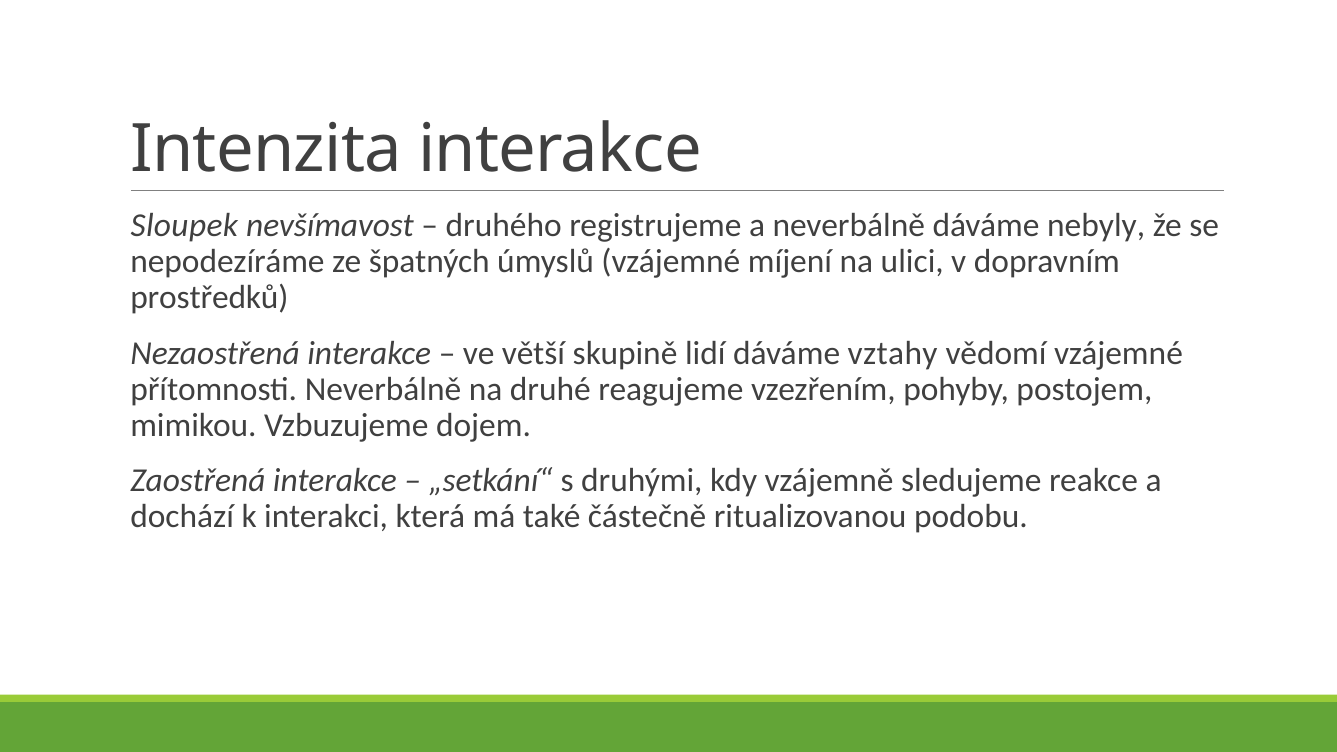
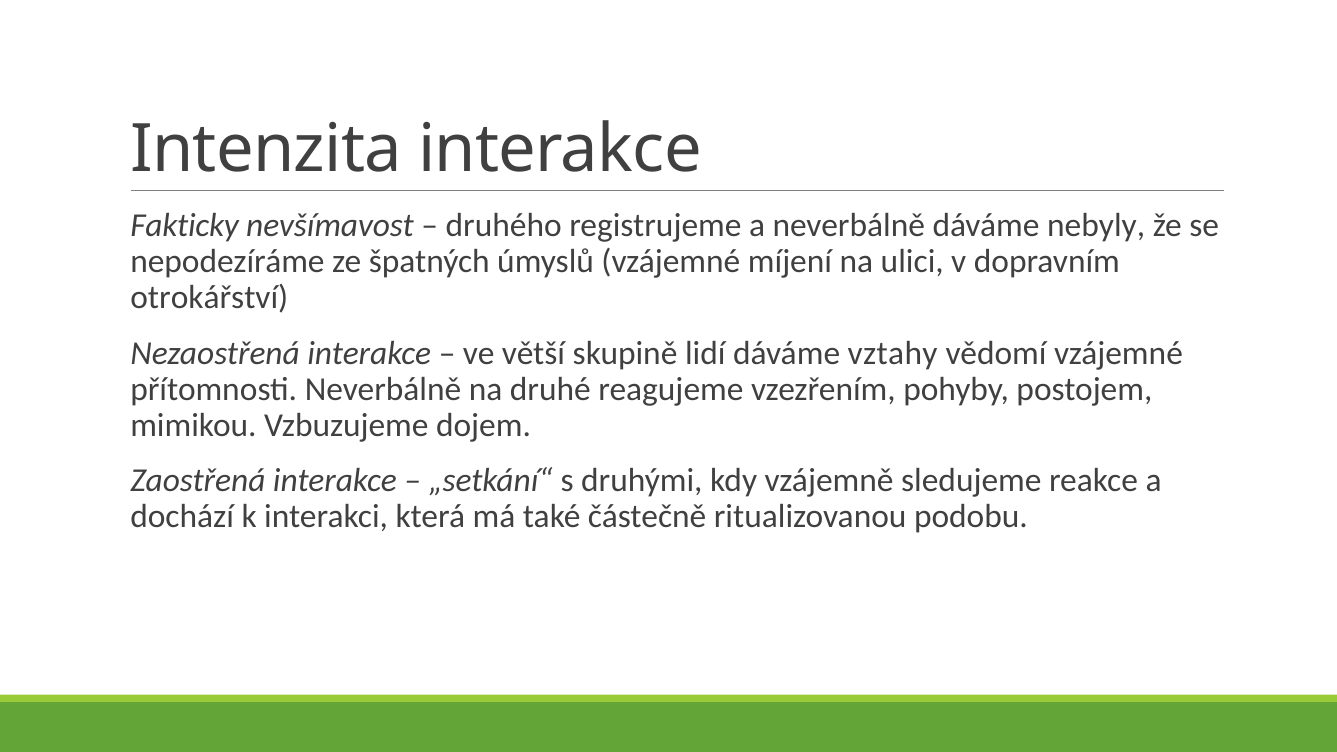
Sloupek: Sloupek -> Fakticky (185, 225)
prostředků: prostředků -> otrokářství (209, 297)
